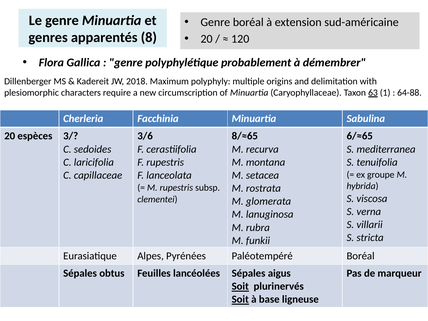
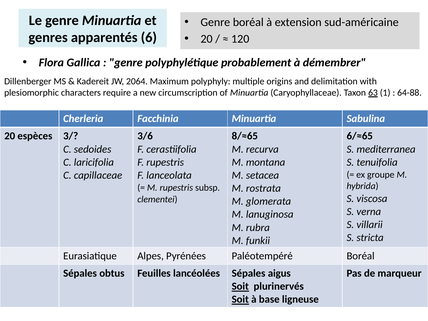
8: 8 -> 6 (149, 38)
2018: 2018 -> 2064 (137, 81)
